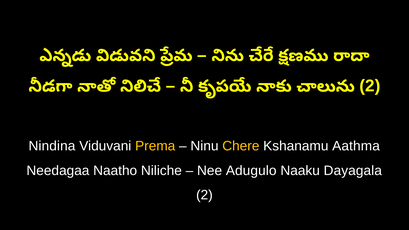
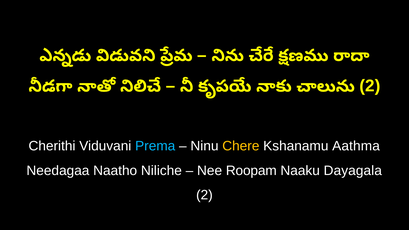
Nindina: Nindina -> Cherithi (52, 146)
Prema colour: yellow -> light blue (155, 146)
Adugulo: Adugulo -> Roopam (251, 171)
